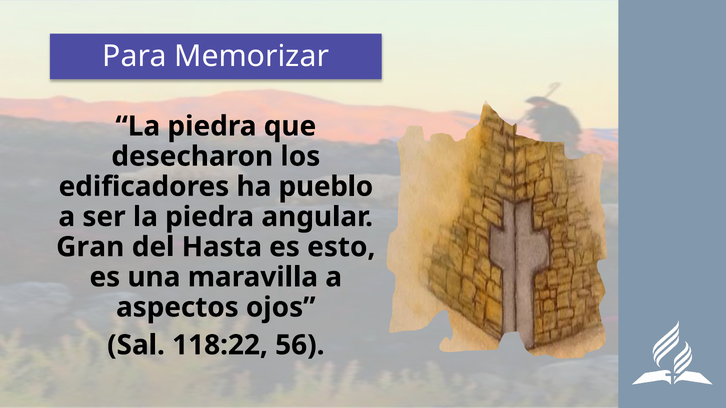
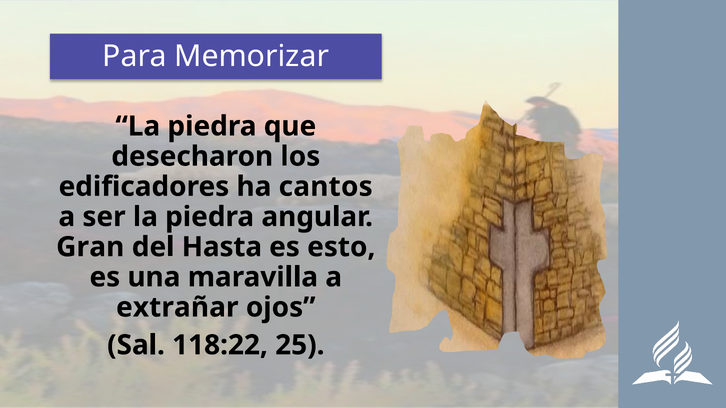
pueblo: pueblo -> cantos (326, 187)
aspectos: aspectos -> extrañar (177, 308)
56: 56 -> 25 (300, 345)
